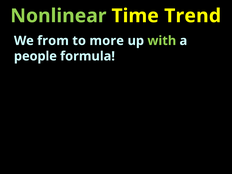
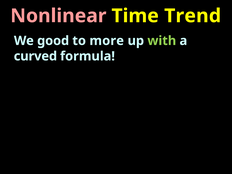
Nonlinear colour: light green -> pink (58, 16)
from: from -> good (53, 41)
people: people -> curved (35, 56)
